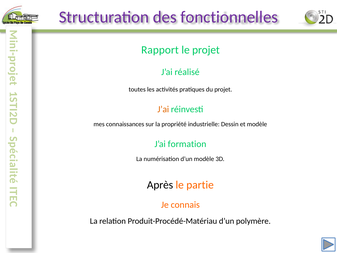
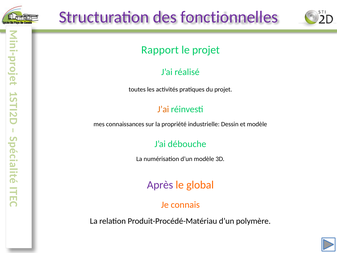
formation: formation -> débouche (187, 144)
Après colour: black -> purple (160, 185)
partie: partie -> global (200, 185)
